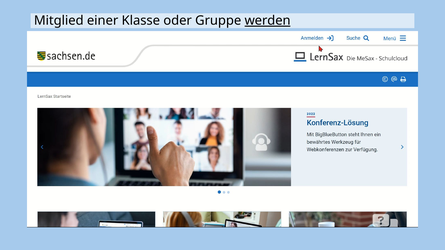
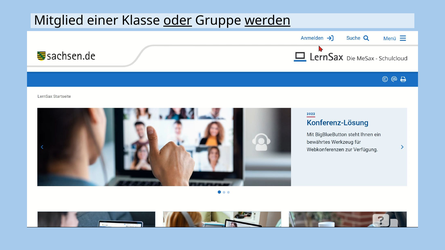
oder underline: none -> present (178, 21)
